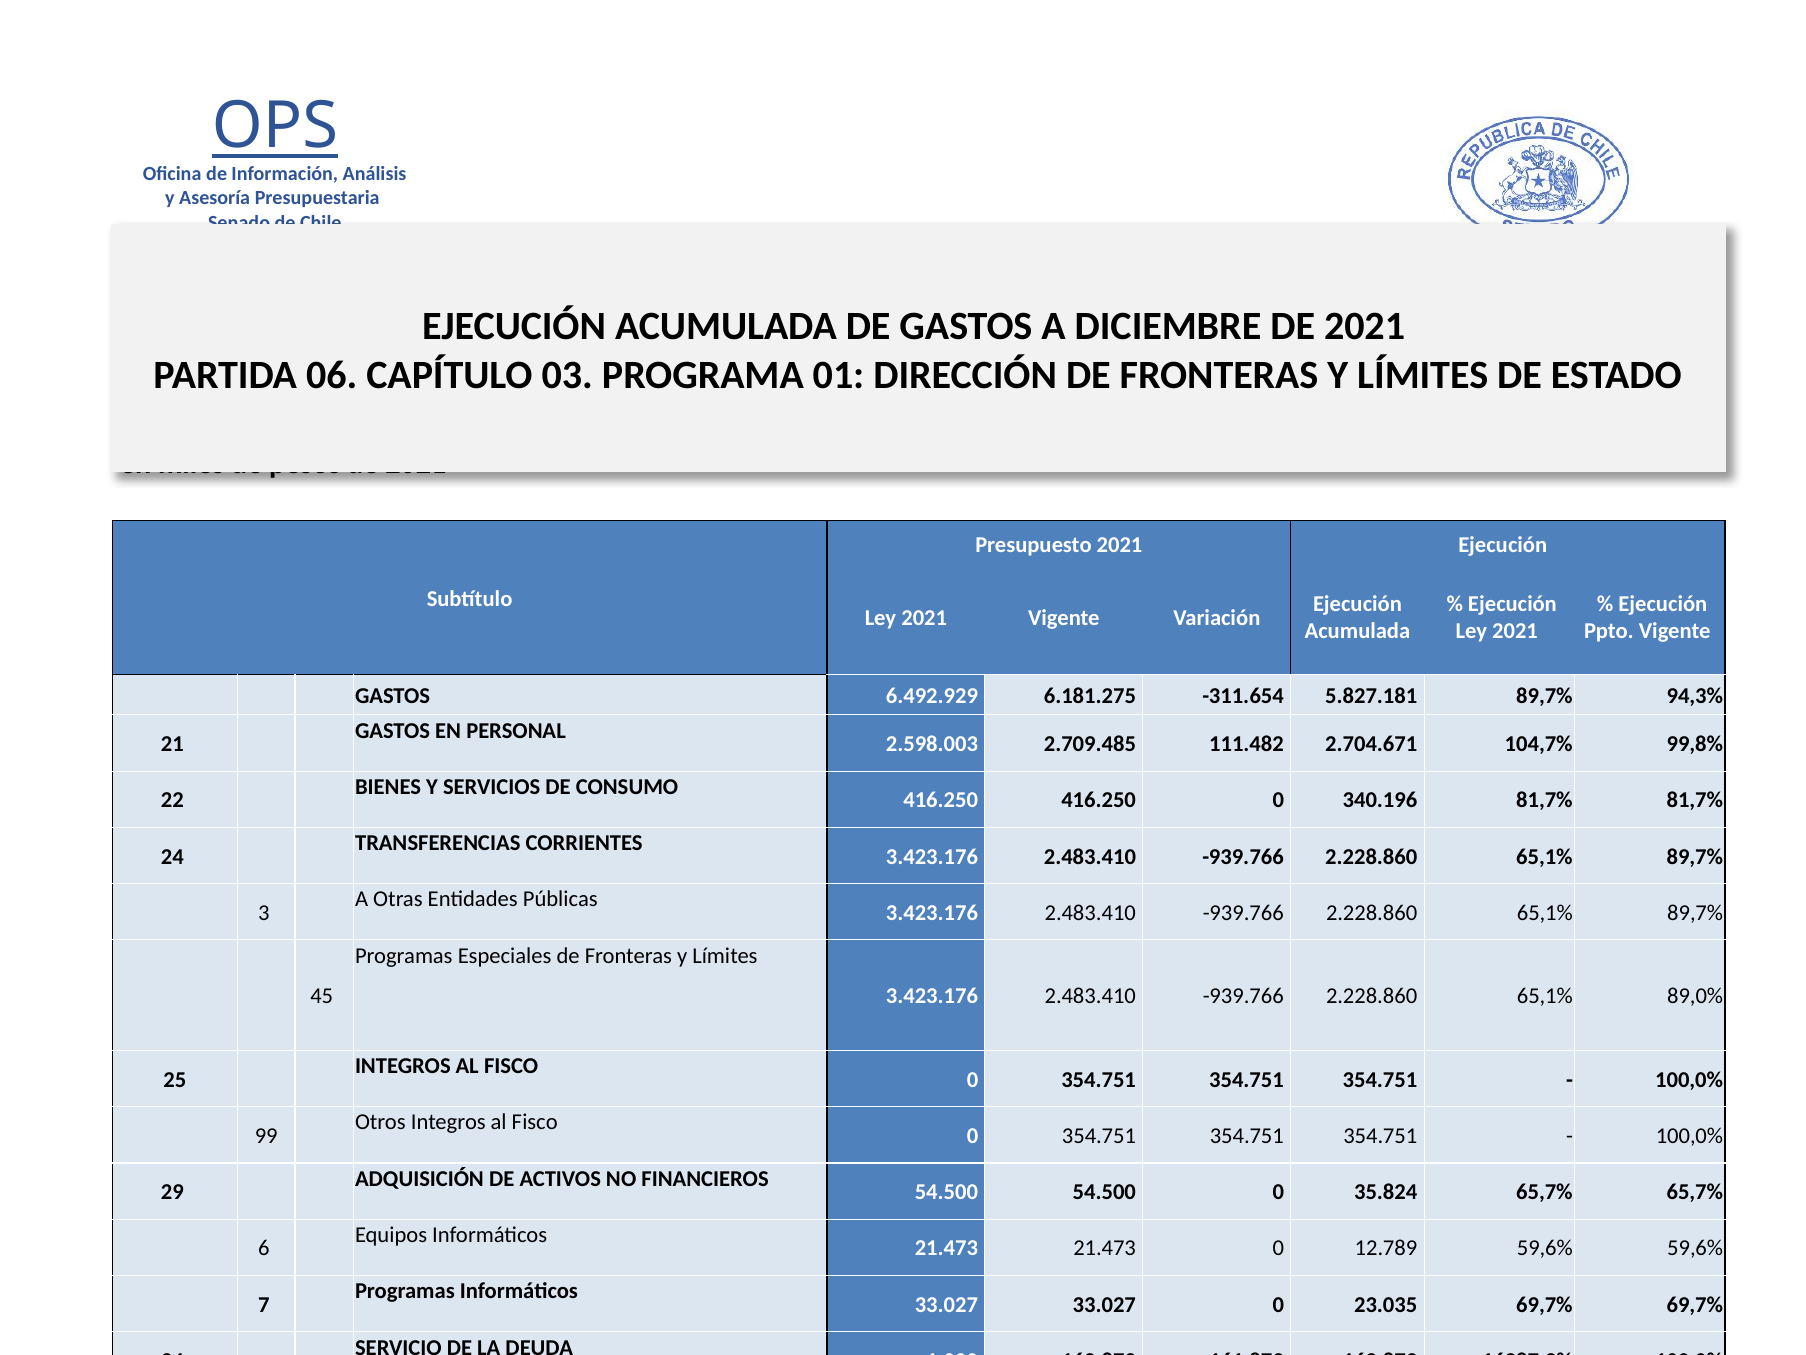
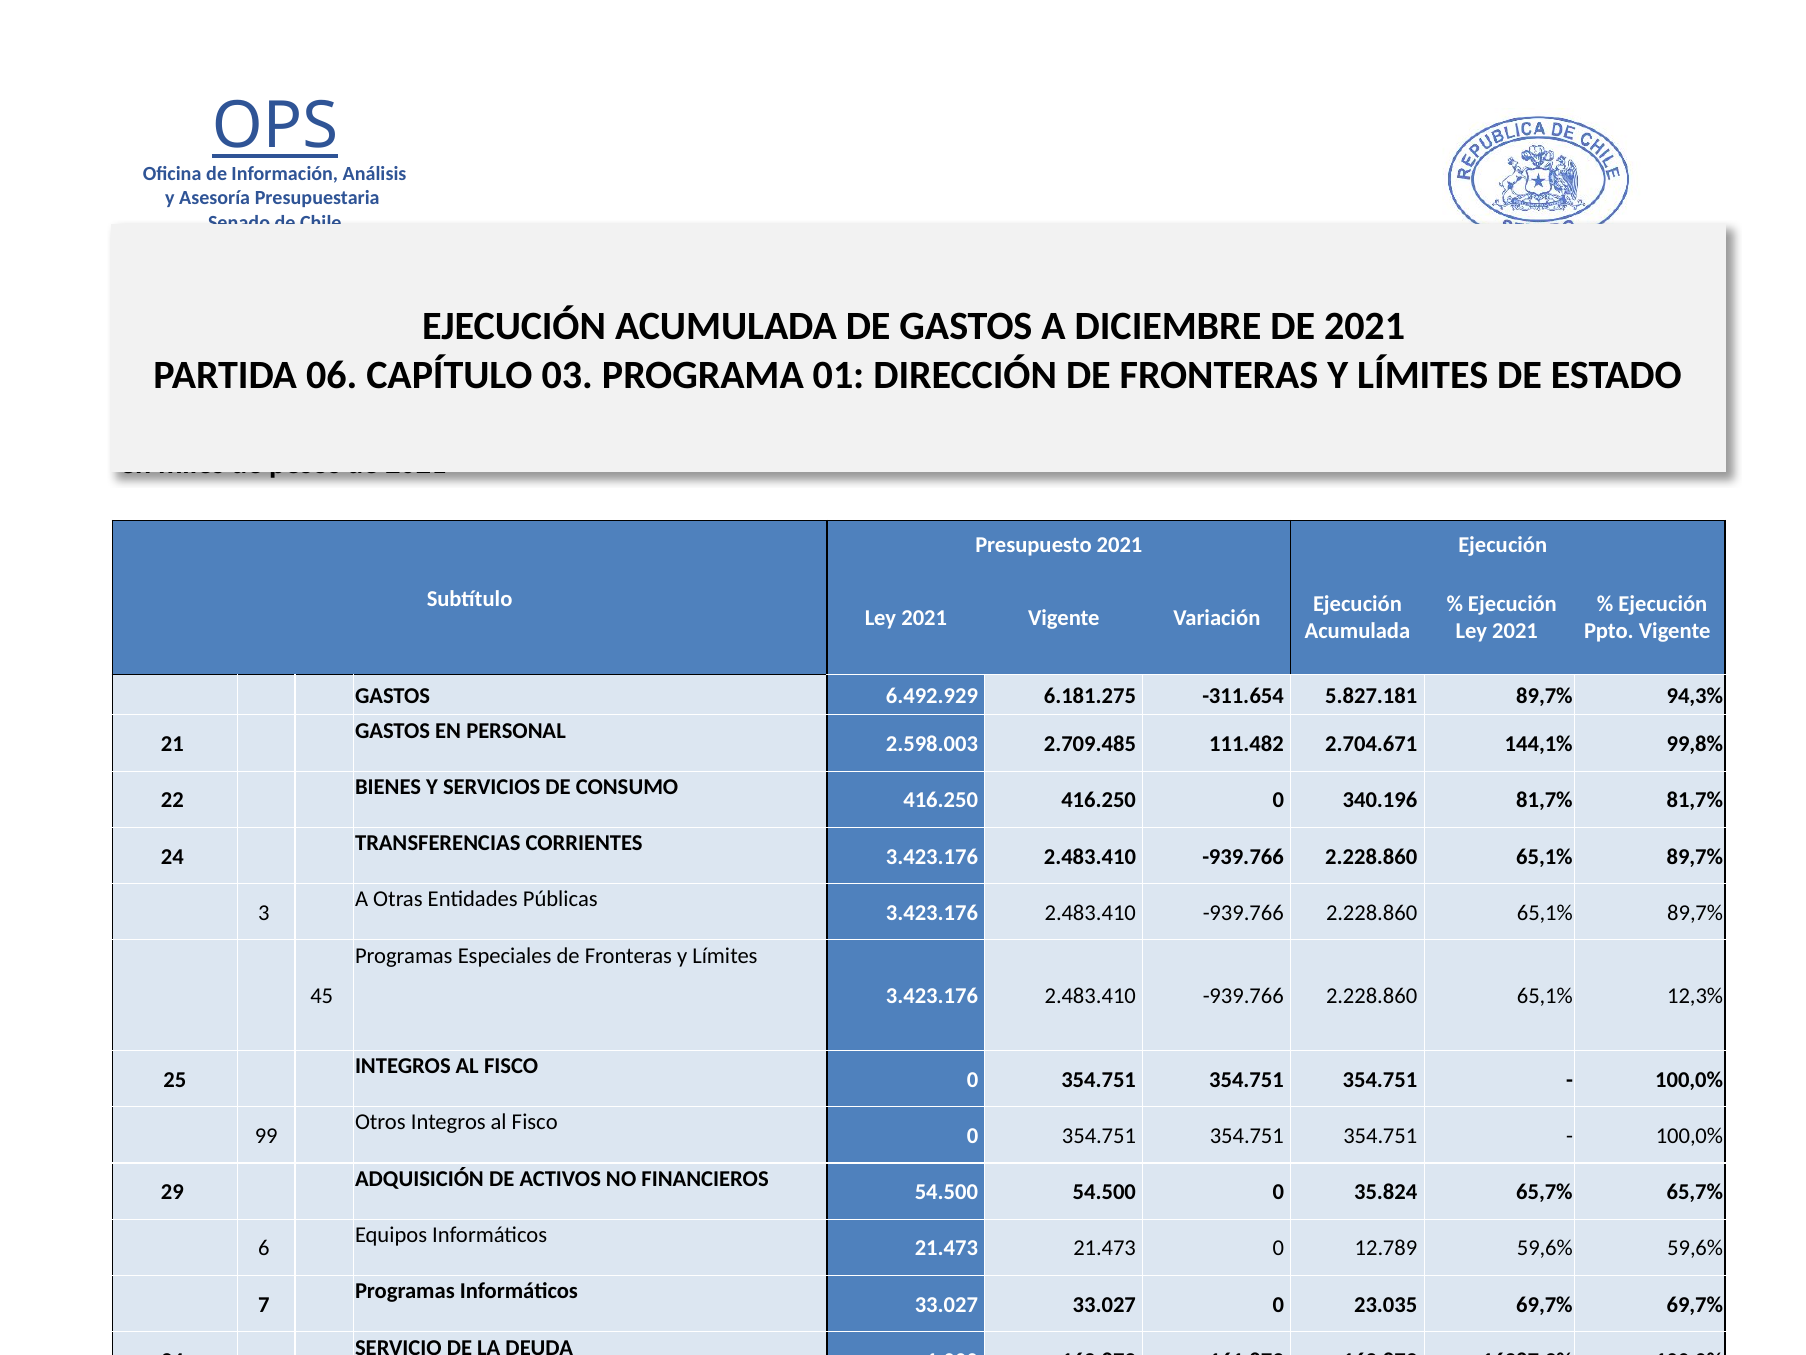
104,7%: 104,7% -> 144,1% (1539, 744)
89,0%: 89,0% -> 12,3% (1695, 996)
